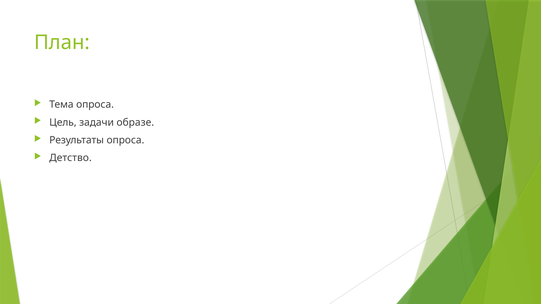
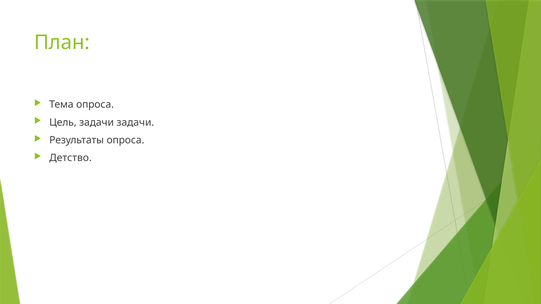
задачи образе: образе -> задачи (135, 123)
